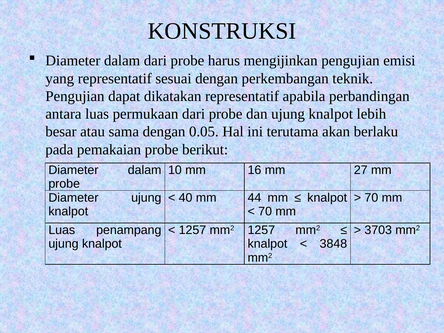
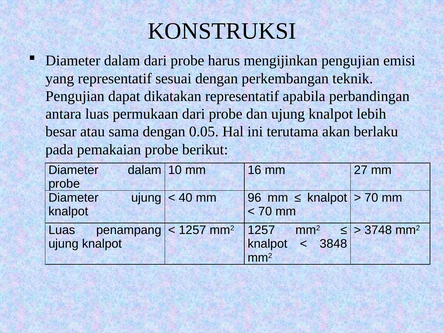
44: 44 -> 96 (254, 198)
3703: 3703 -> 3748 (378, 230)
